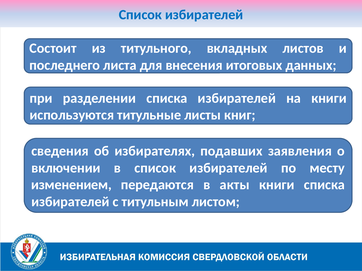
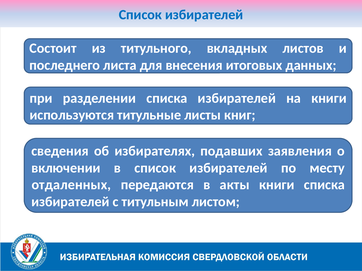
изменением: изменением -> отдаленных (71, 185)
